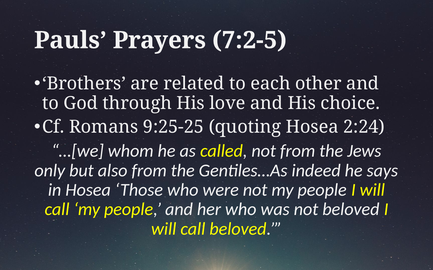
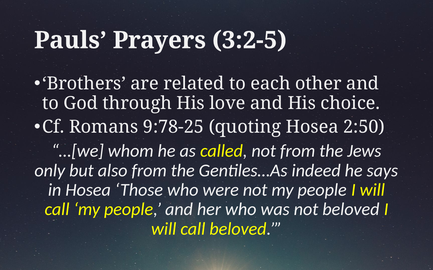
7:2-5: 7:2-5 -> 3:2-5 (249, 40)
9:25-25: 9:25-25 -> 9:78-25 (173, 127)
2:24: 2:24 -> 2:50 (364, 127)
